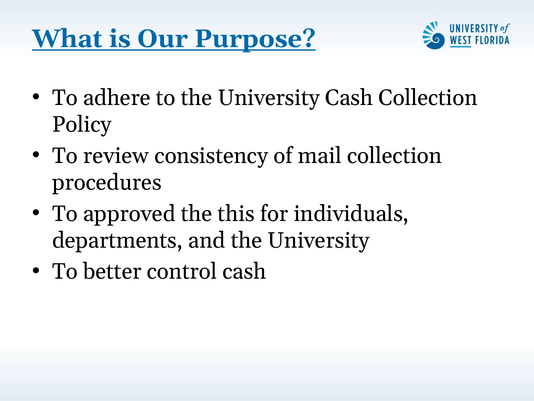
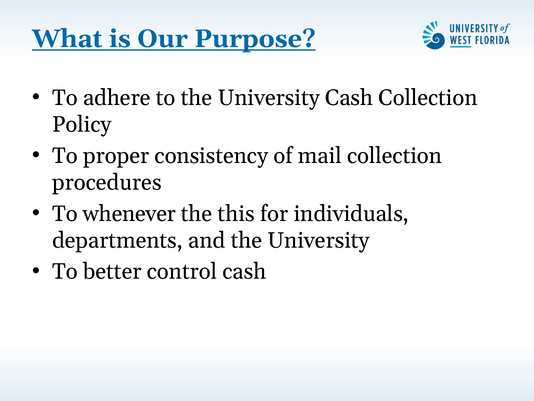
review: review -> proper (116, 156)
approved: approved -> whenever (129, 213)
